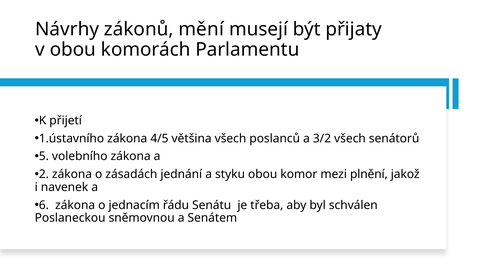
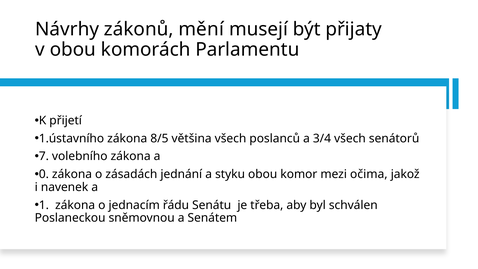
4/5: 4/5 -> 8/5 (159, 138)
3/2: 3/2 -> 3/4 (322, 138)
5: 5 -> 7 (44, 156)
2: 2 -> 0 (44, 174)
plnění: plnění -> očima (369, 174)
6: 6 -> 1 (44, 205)
